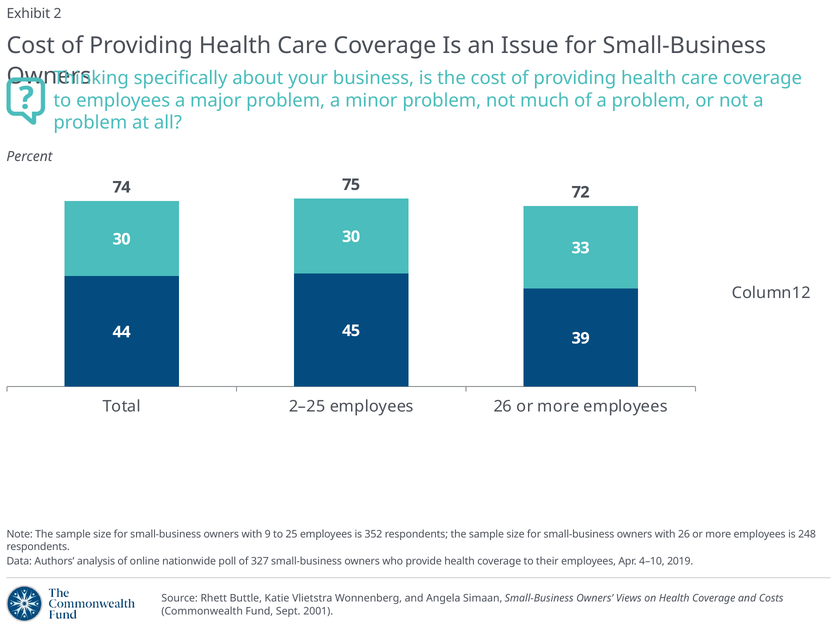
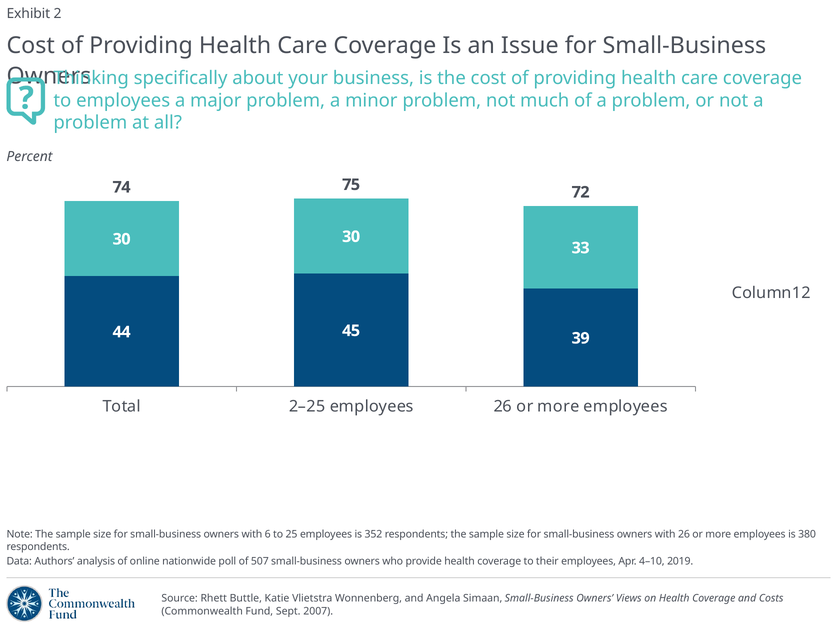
9: 9 -> 6 (268, 534)
248: 248 -> 380 (807, 534)
327: 327 -> 507 (260, 561)
2001: 2001 -> 2007 (318, 611)
